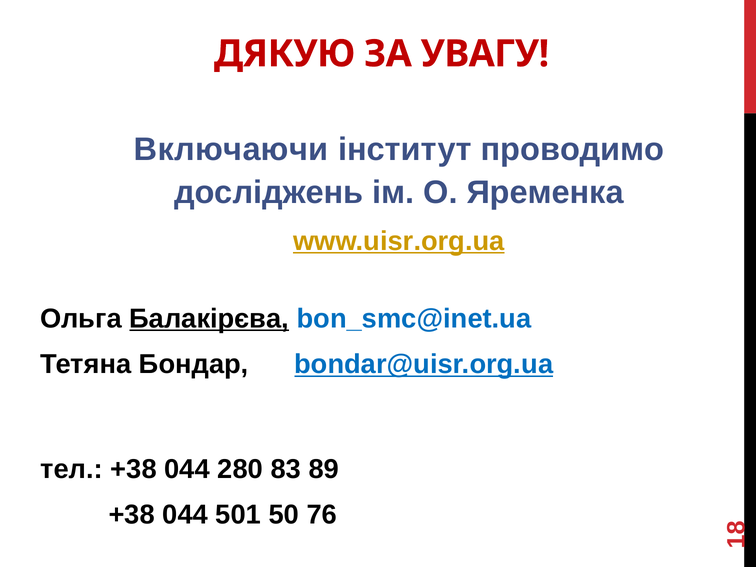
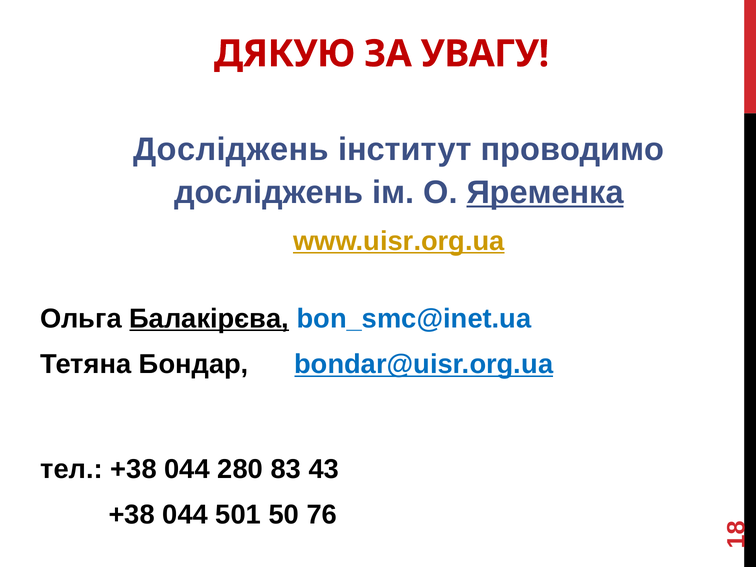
Включаючи: Включаючи -> Досліджень (231, 150)
Яременка underline: none -> present (545, 193)
89: 89 -> 43 (324, 469)
